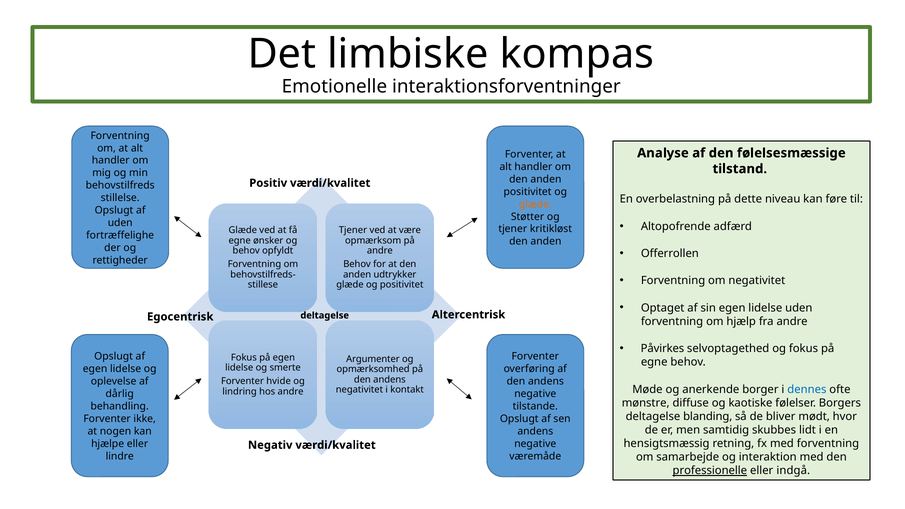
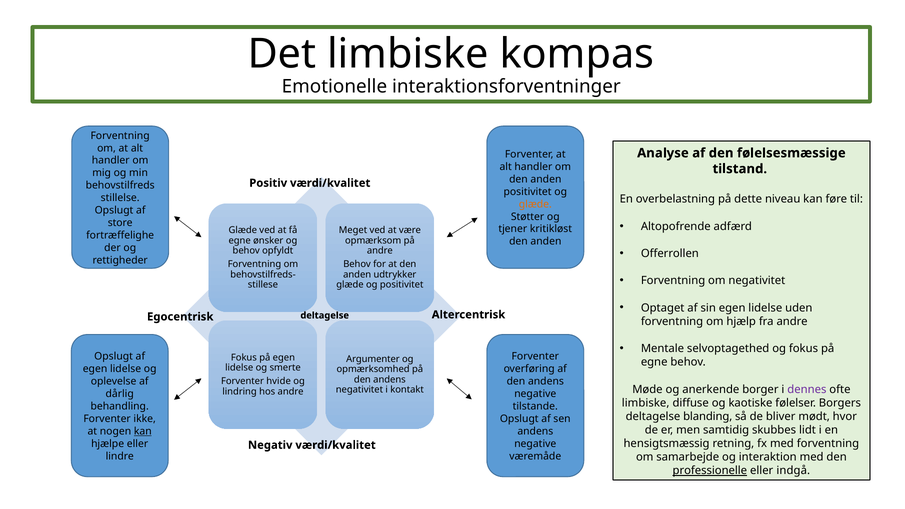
uden: uden -> store (120, 223)
Tjener: Tjener -> Meget (353, 230)
Påvirkes: Påvirkes -> Mentale (662, 349)
dennes colour: blue -> purple (807, 389)
mønstre: mønstre -> limbiske (646, 403)
kan underline: none -> present (143, 431)
